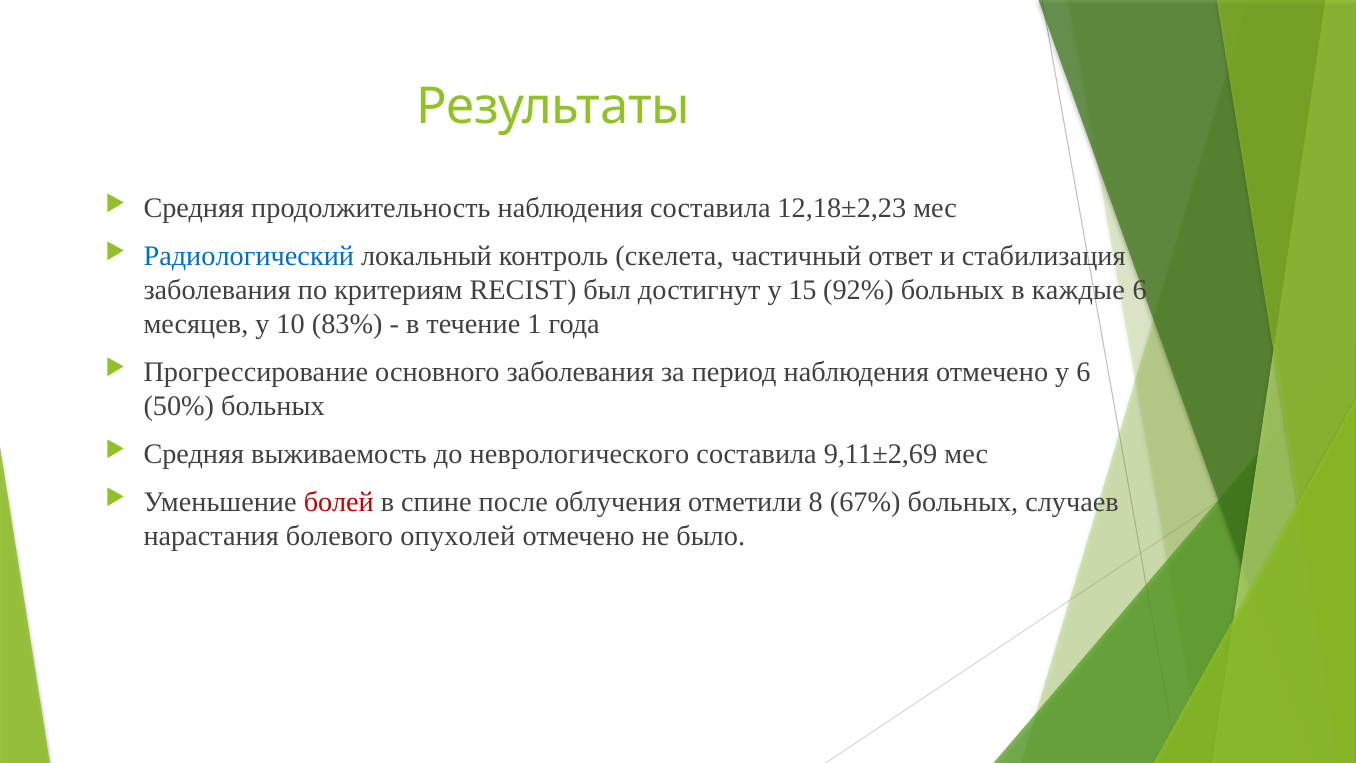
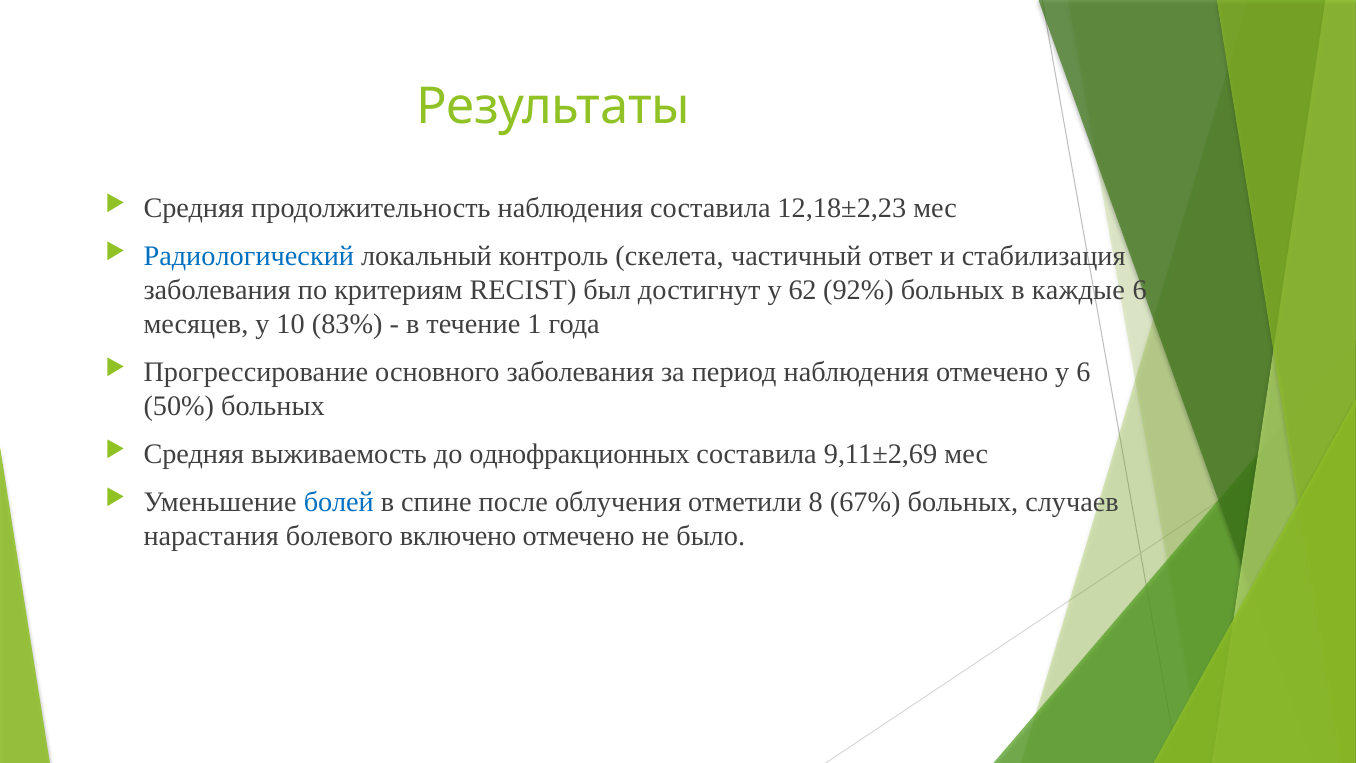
15: 15 -> 62 (803, 290)
неврологического: неврологического -> однофракционных (580, 454)
болей colour: red -> blue (339, 502)
опухолей: опухолей -> включено (458, 536)
